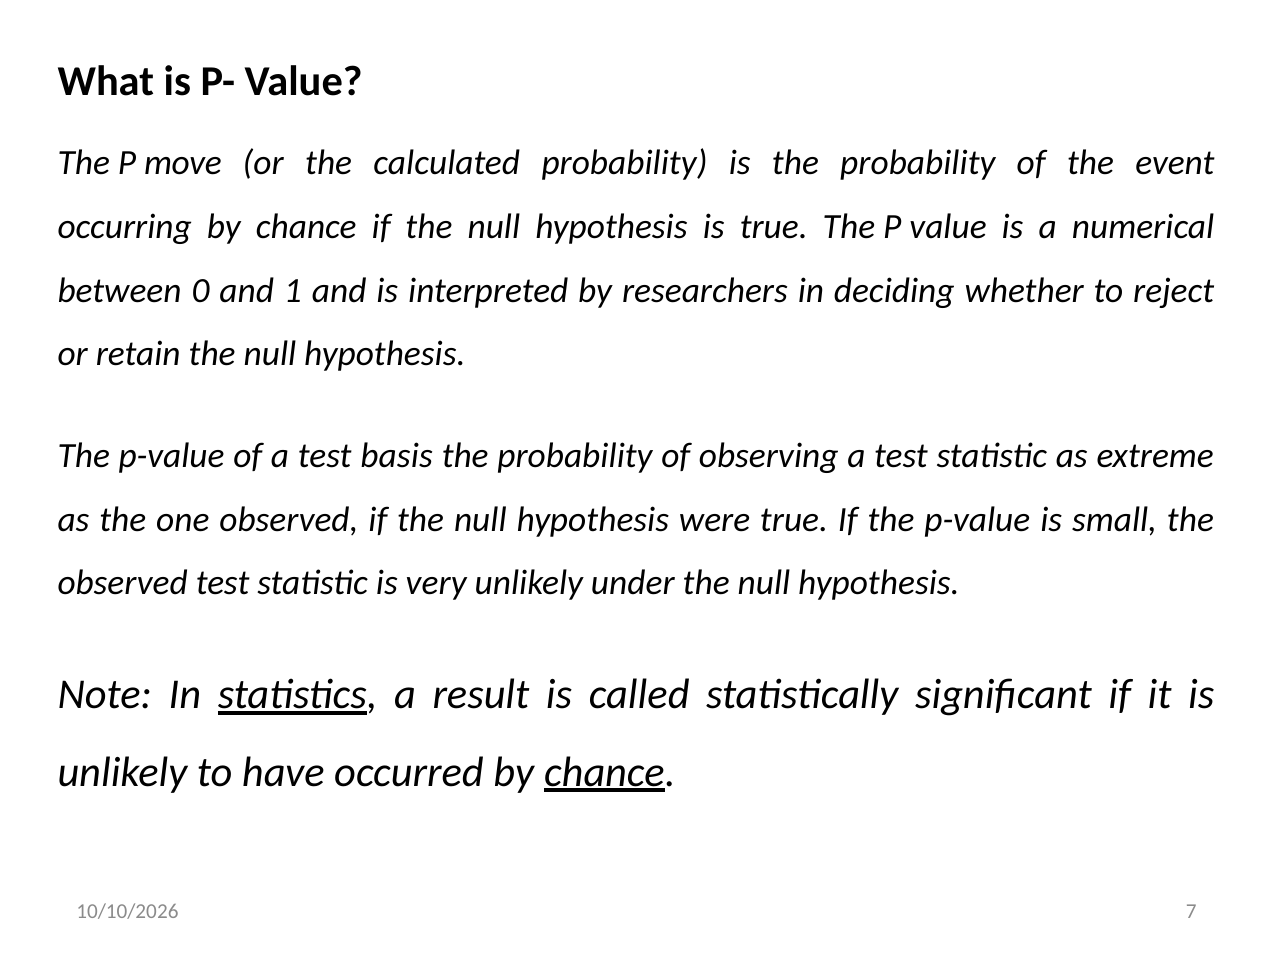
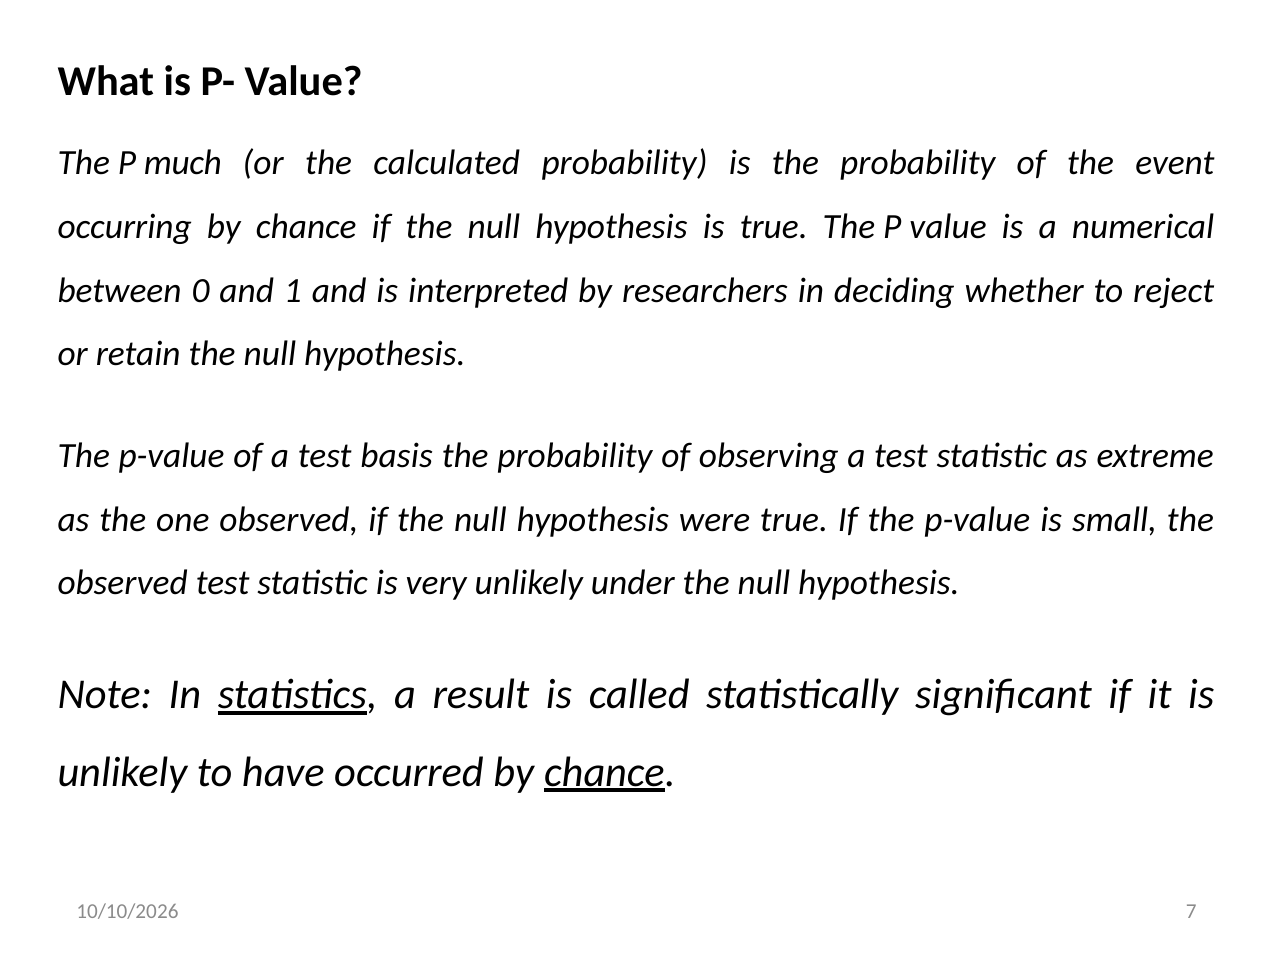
move: move -> much (183, 163)
